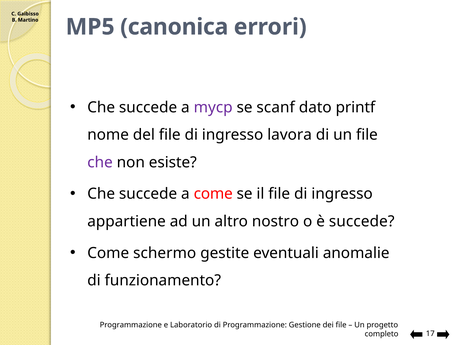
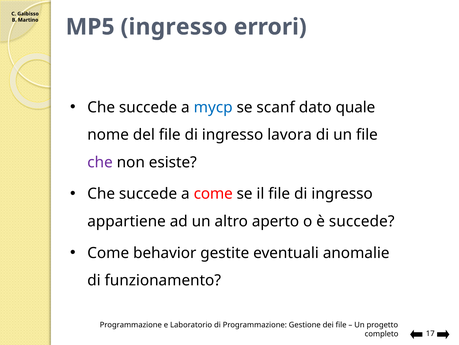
MP5 canonica: canonica -> ingresso (174, 27)
mycp colour: purple -> blue (213, 107)
printf: printf -> quale (355, 107)
nostro: nostro -> aperto (276, 221)
schermo: schermo -> behavior (165, 252)
